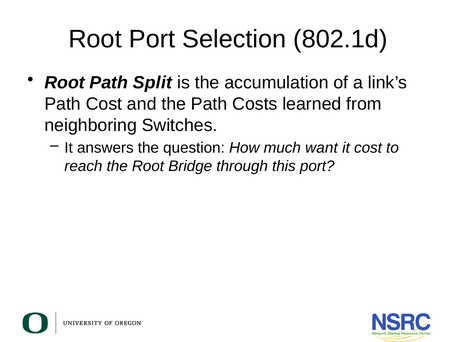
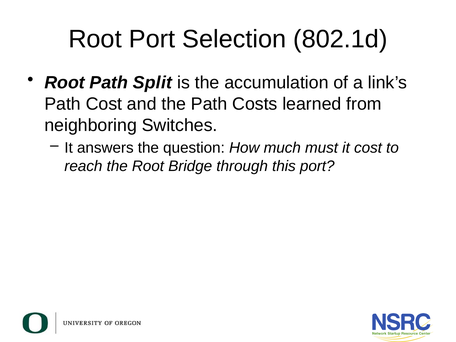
want: want -> must (322, 148)
